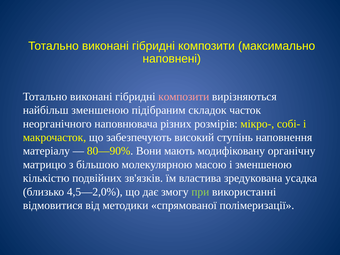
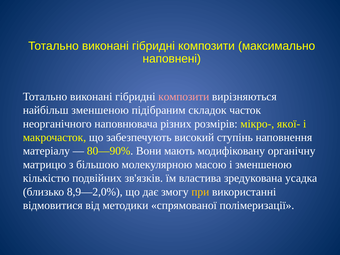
собі-: собі- -> якої- (289, 124)
4,5—2,0%: 4,5—2,0% -> 8,9—2,0% (95, 192)
при colour: light green -> yellow (200, 192)
